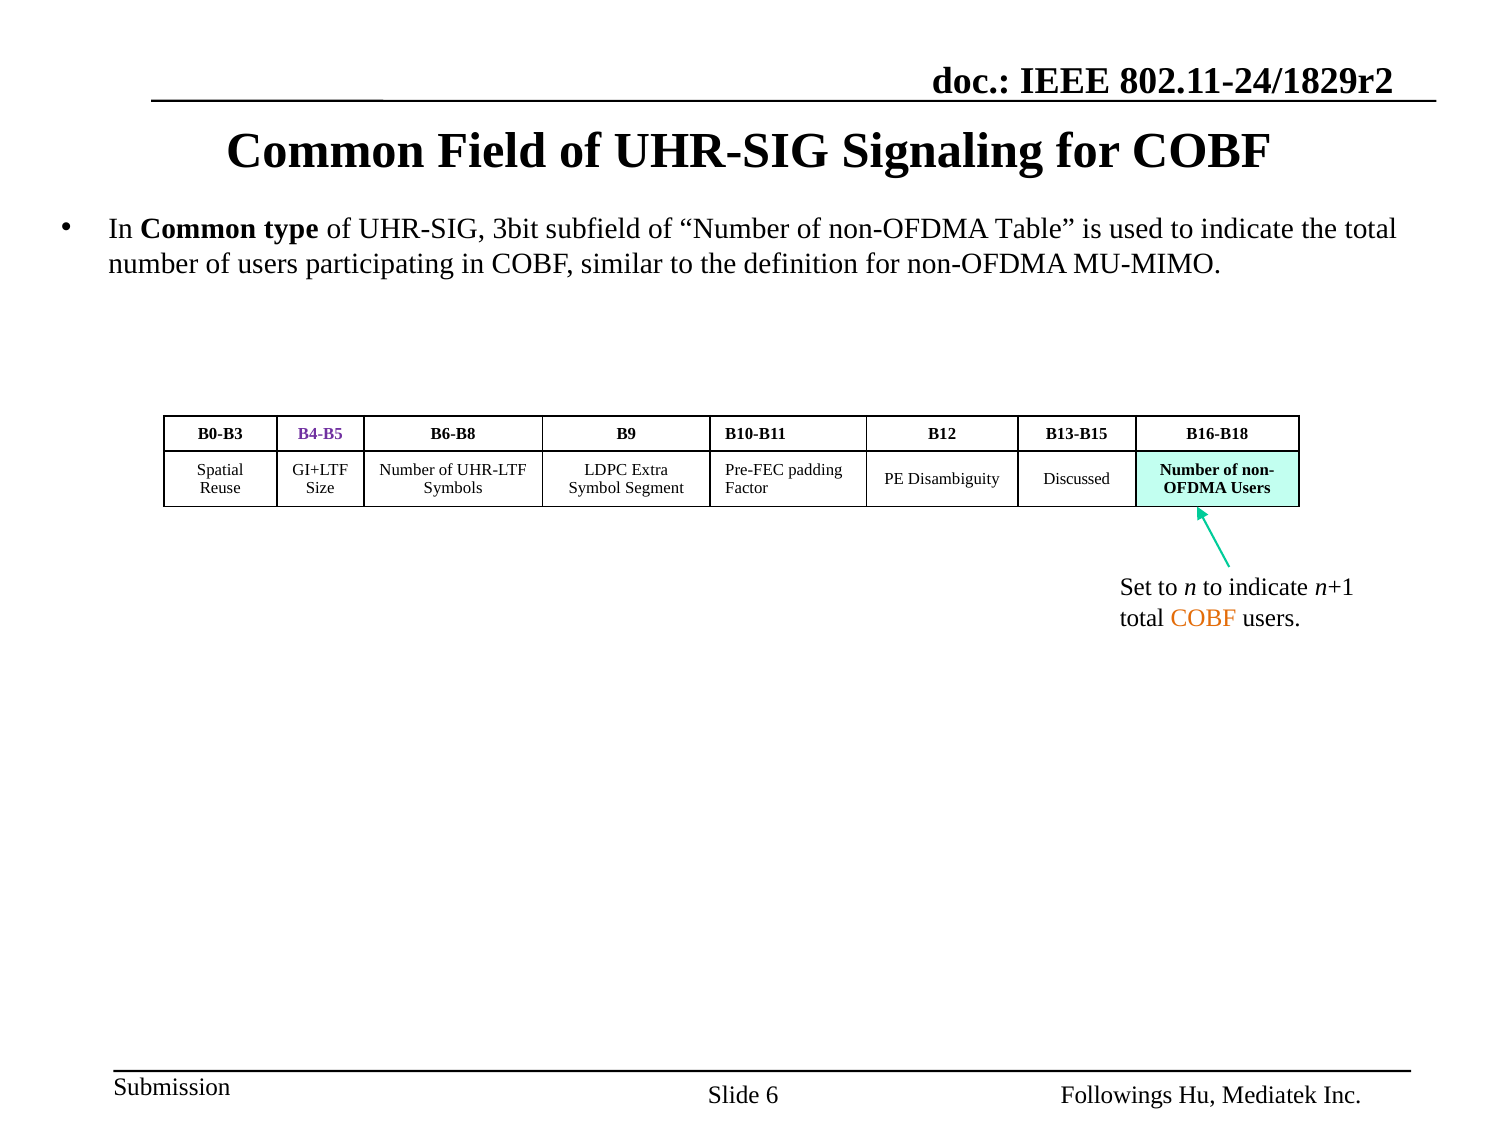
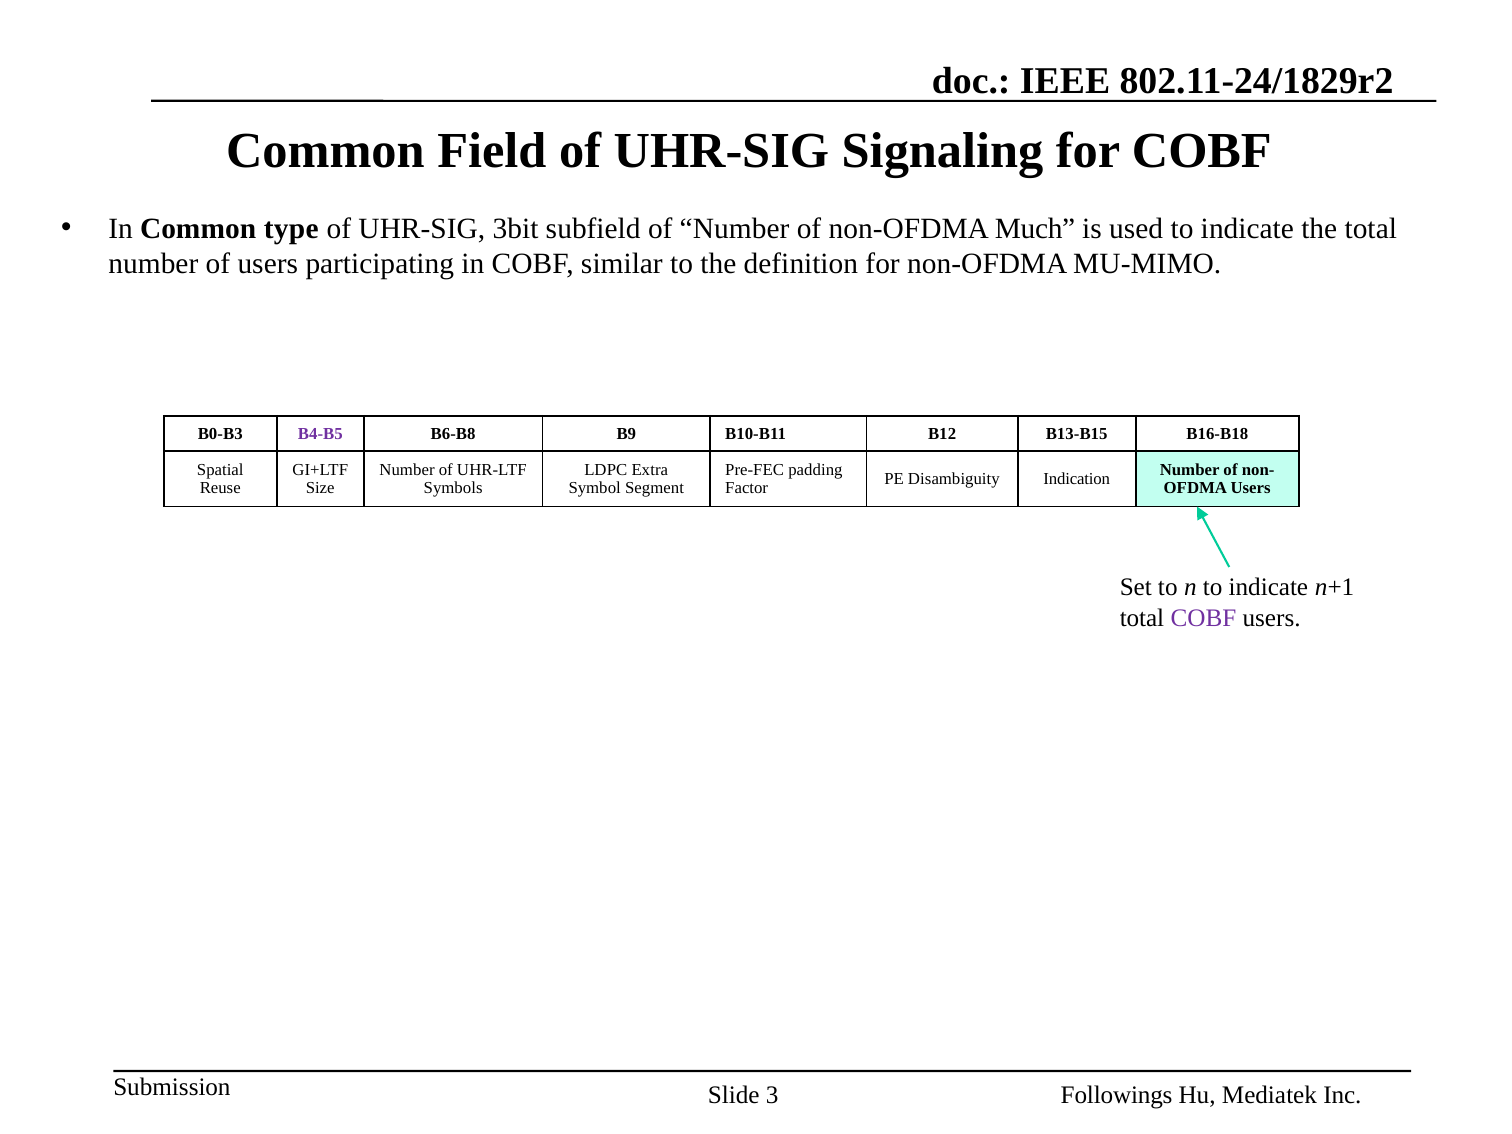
Table: Table -> Much (1035, 229)
Discussed: Discussed -> Indication (1077, 479)
COBF colour: orange -> purple (1203, 618)
6: 6 -> 3 (772, 1095)
